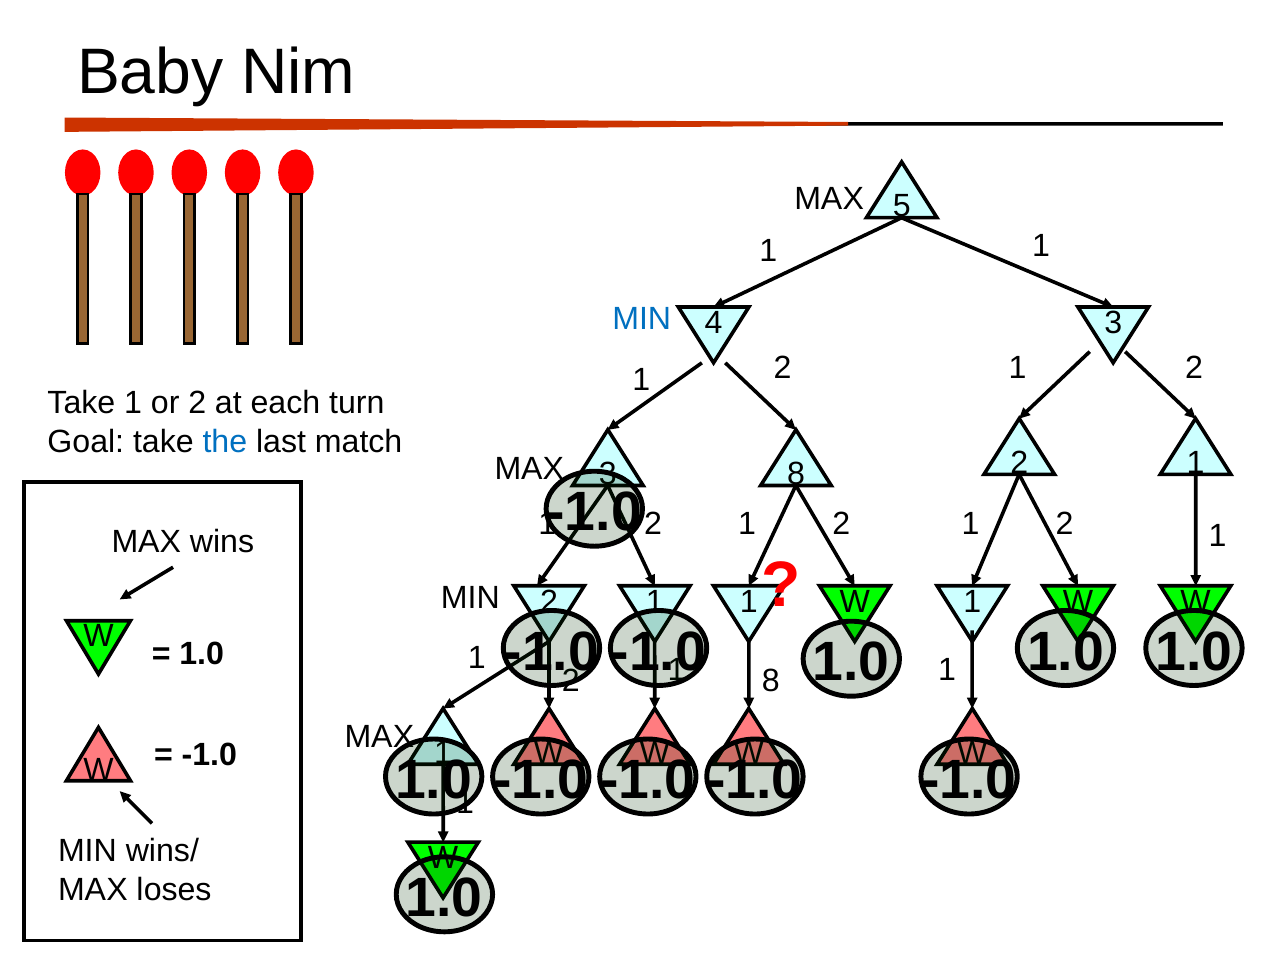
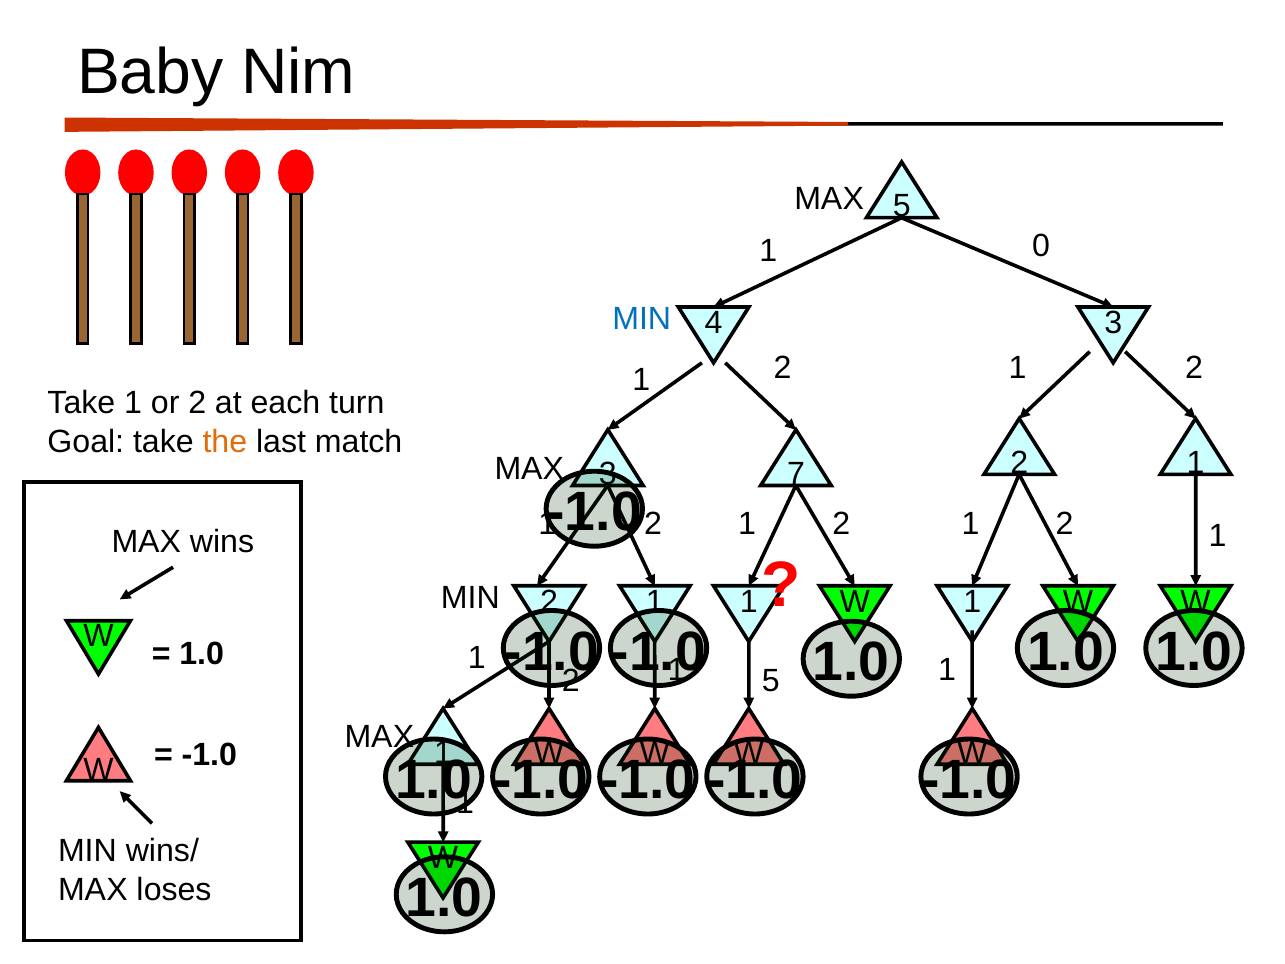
1: 1 -> 0 (1041, 245)
the colour: blue -> orange (225, 442)
8: 8 -> 7 (796, 474)
8: 8 -> 5 (771, 680)
